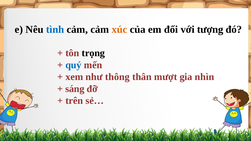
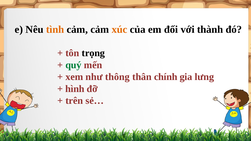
tình colour: blue -> orange (55, 29)
tượng: tượng -> thành (210, 29)
quý colour: blue -> green (73, 65)
mượt: mượt -> chính (166, 77)
nhìn: nhìn -> lưng (204, 77)
sáng: sáng -> hình (75, 89)
